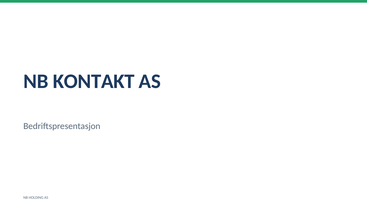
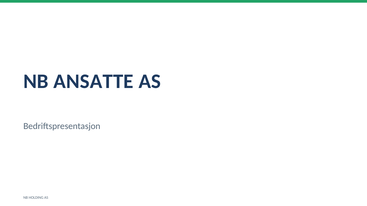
KONTAKT: KONTAKT -> ANSATTE (94, 81)
